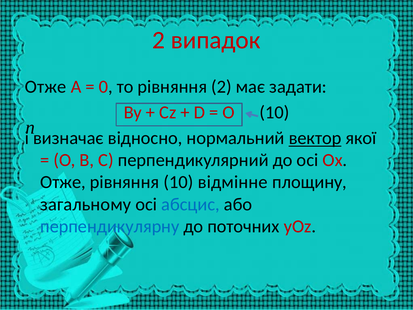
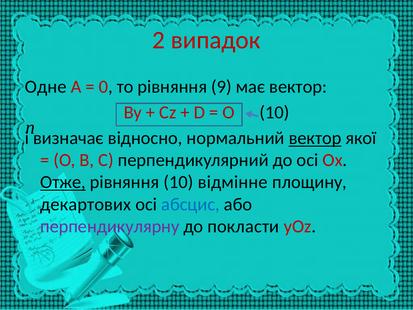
Отже: Отже -> Одне (46, 87)
рівняння 2: 2 -> 9 (221, 87)
має задати: задати -> вектор (298, 87)
Отже underline: none -> present (63, 182)
загальному: загальному -> декартових (86, 204)
перпендикулярну colour: blue -> purple (110, 226)
поточних: поточних -> покласти (243, 226)
